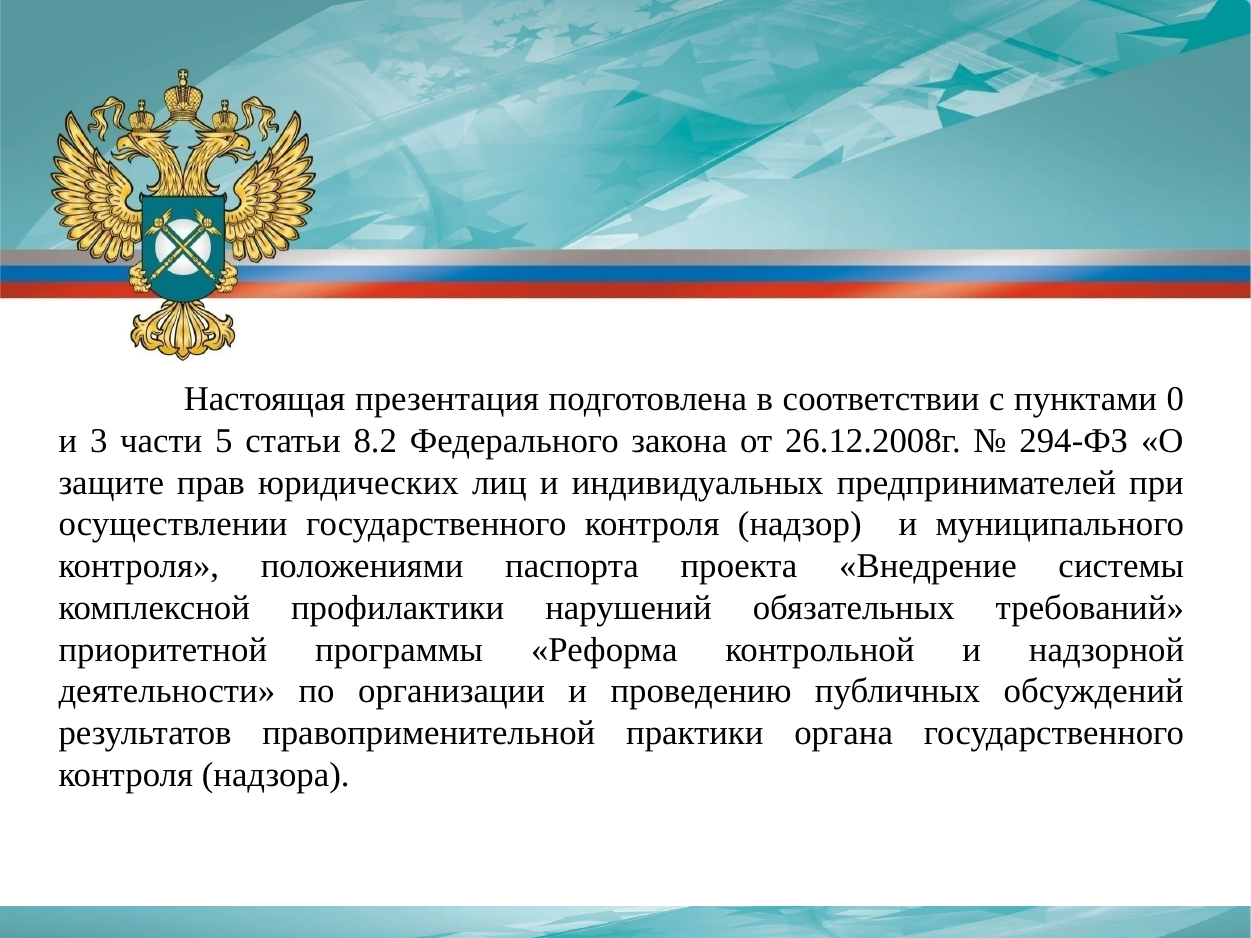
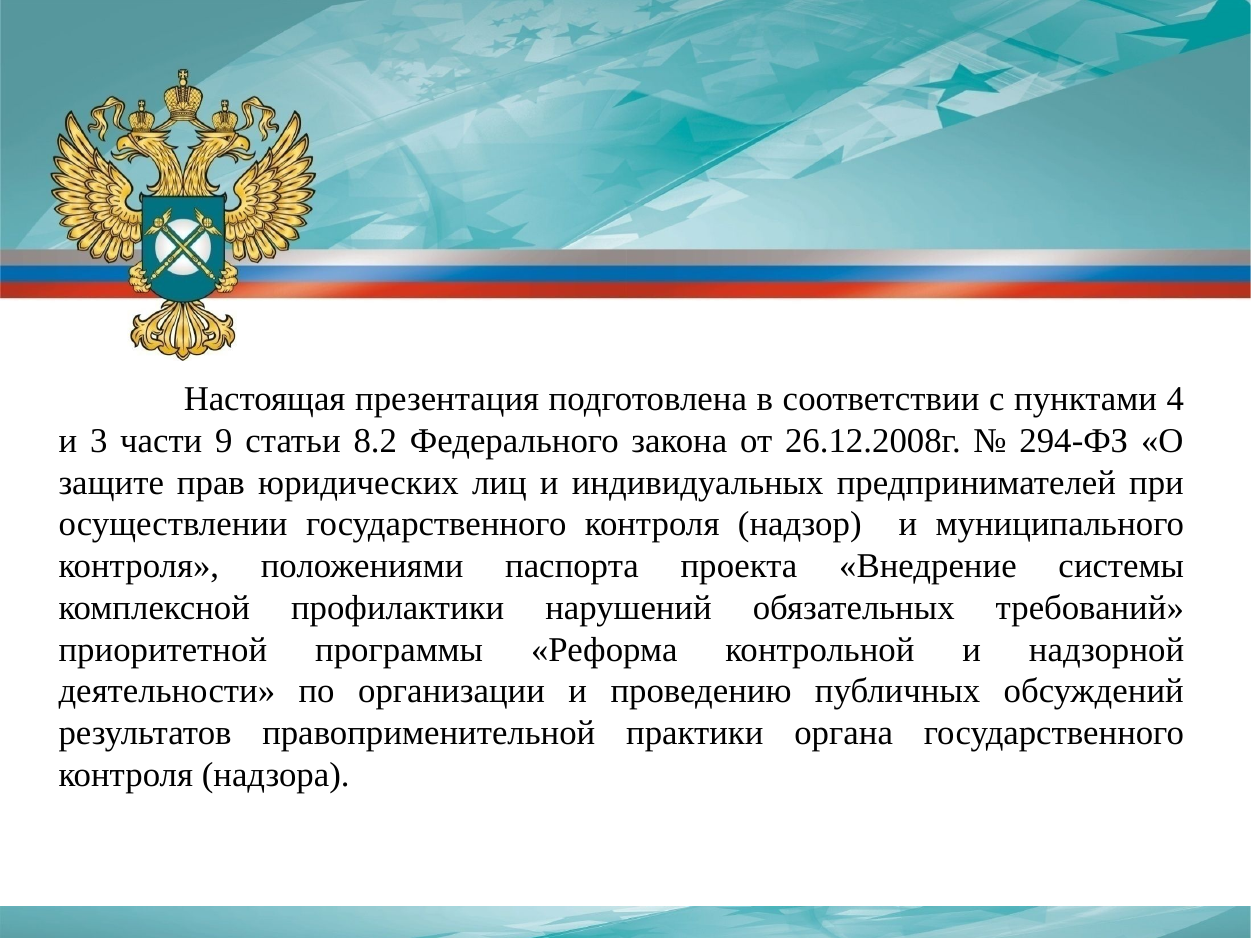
0: 0 -> 4 (1175, 399)
5: 5 -> 9 (224, 441)
